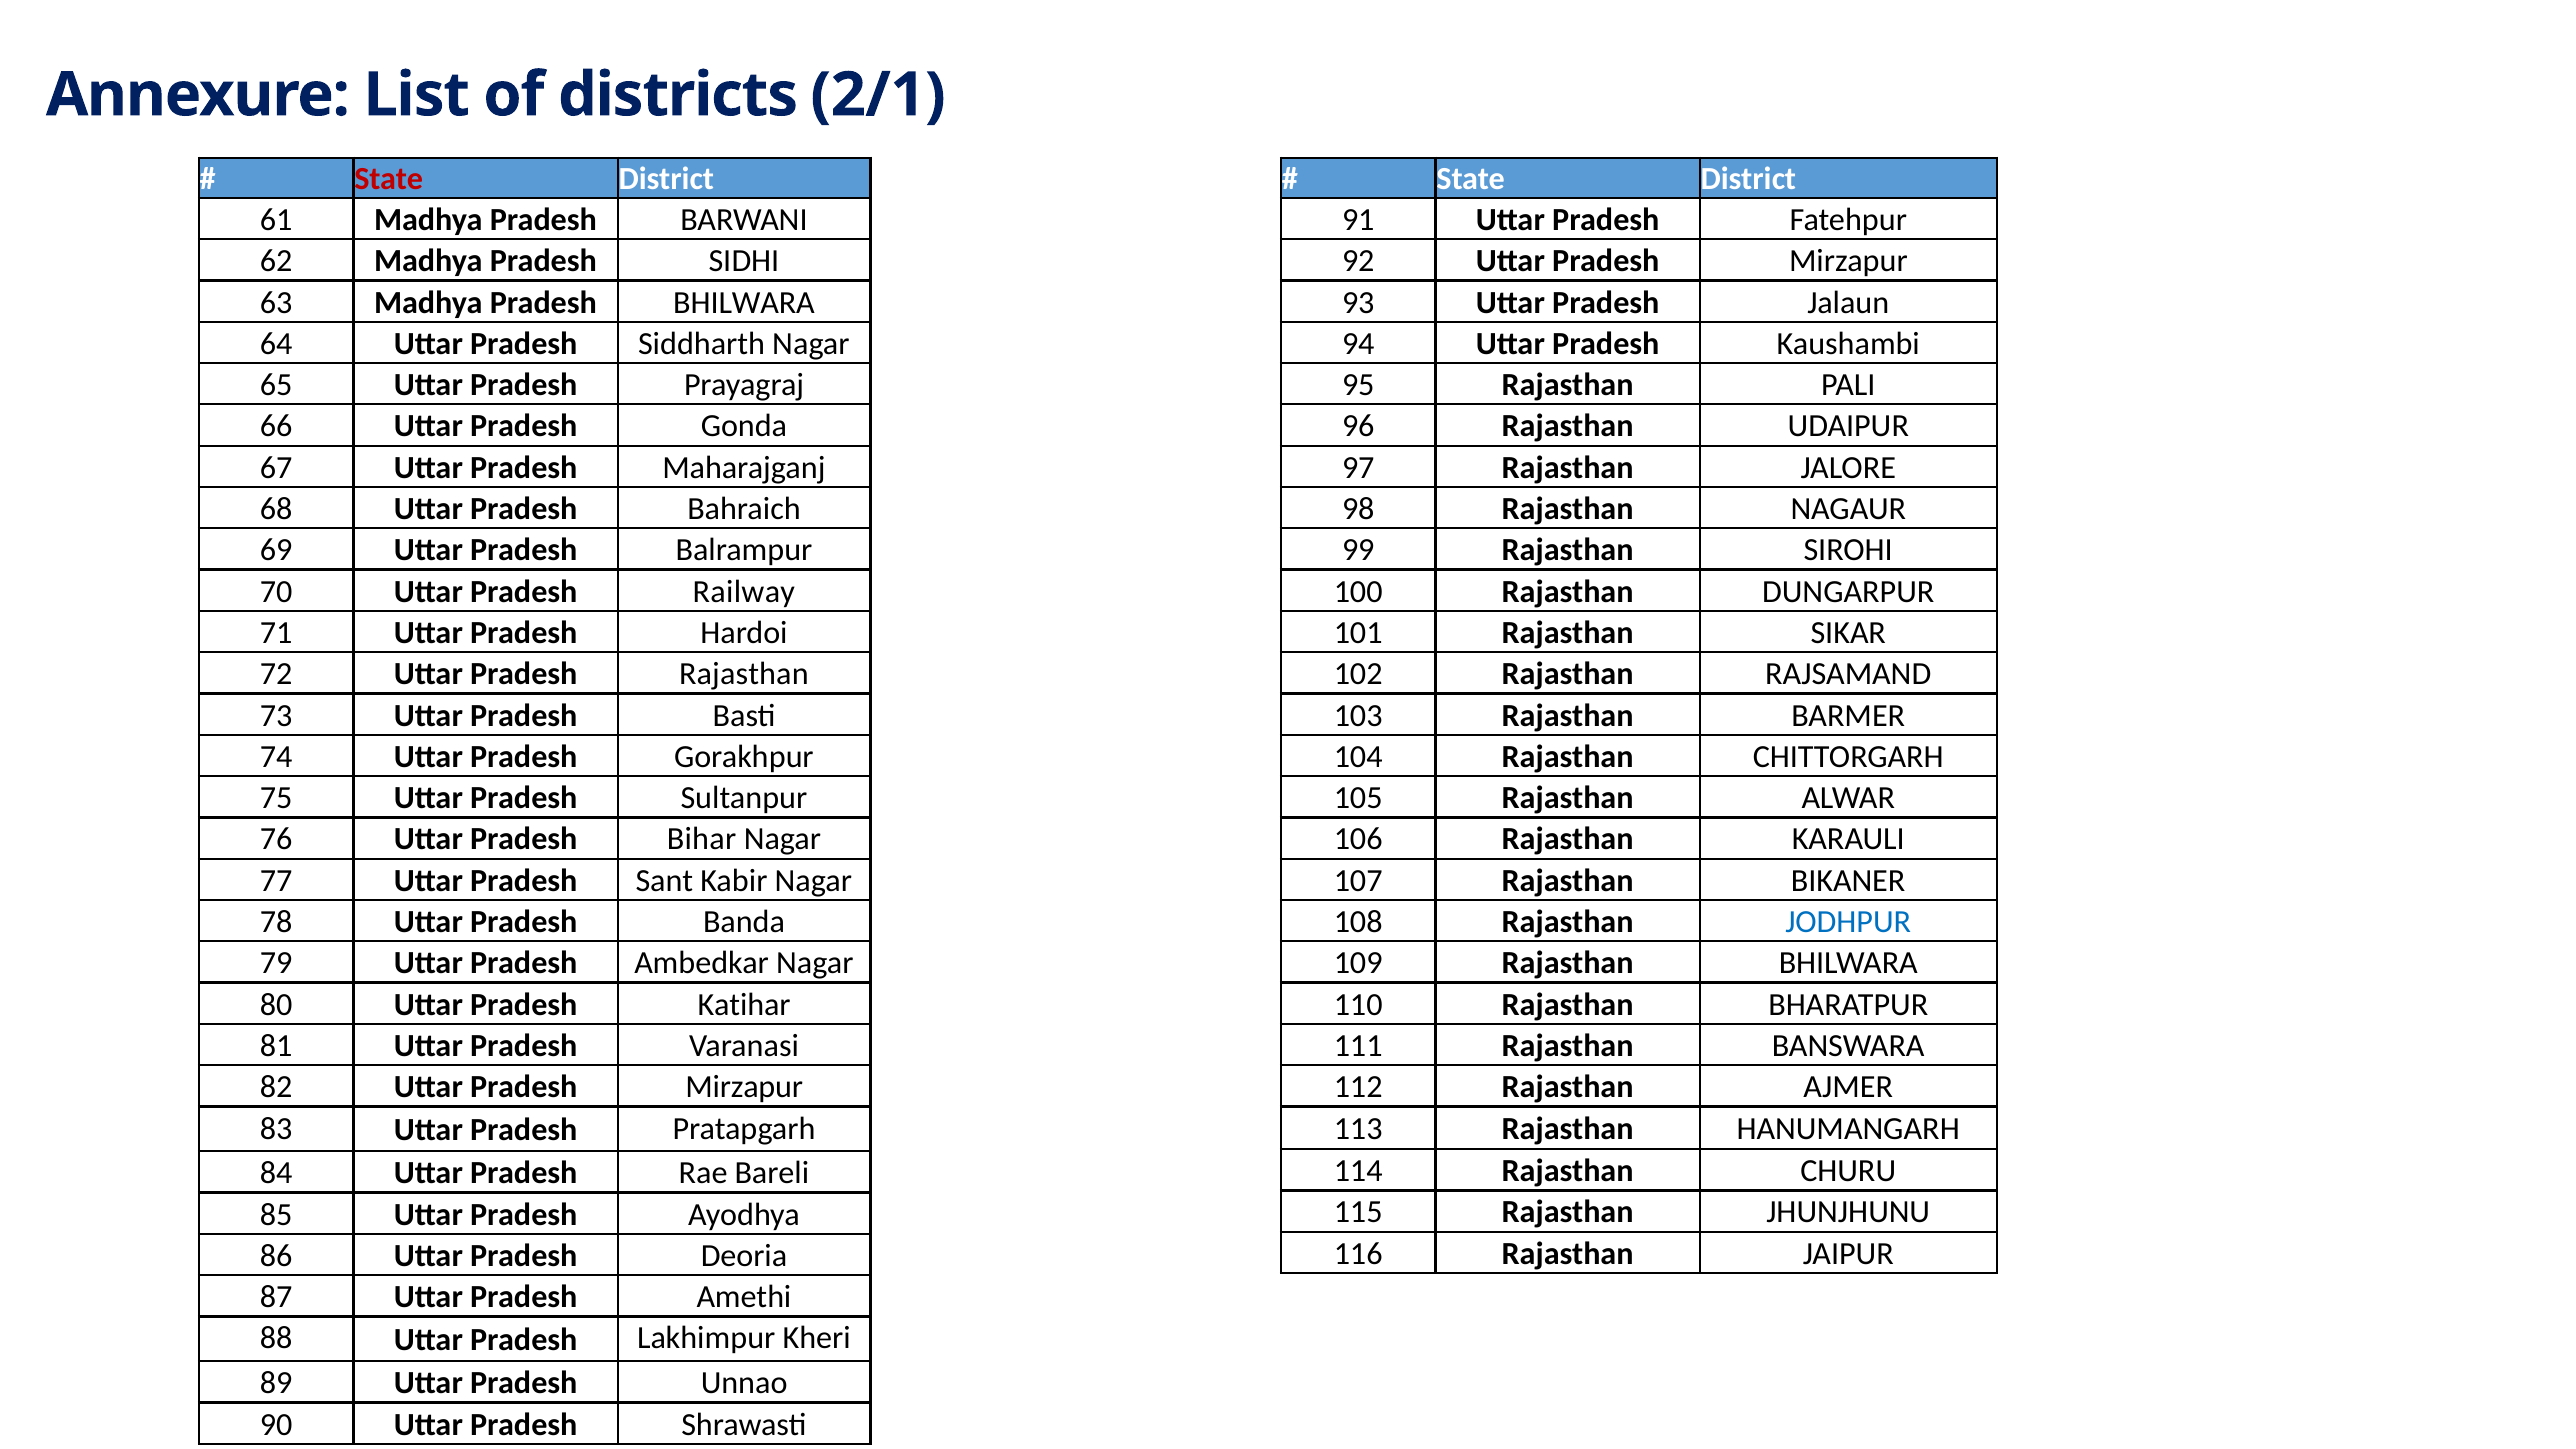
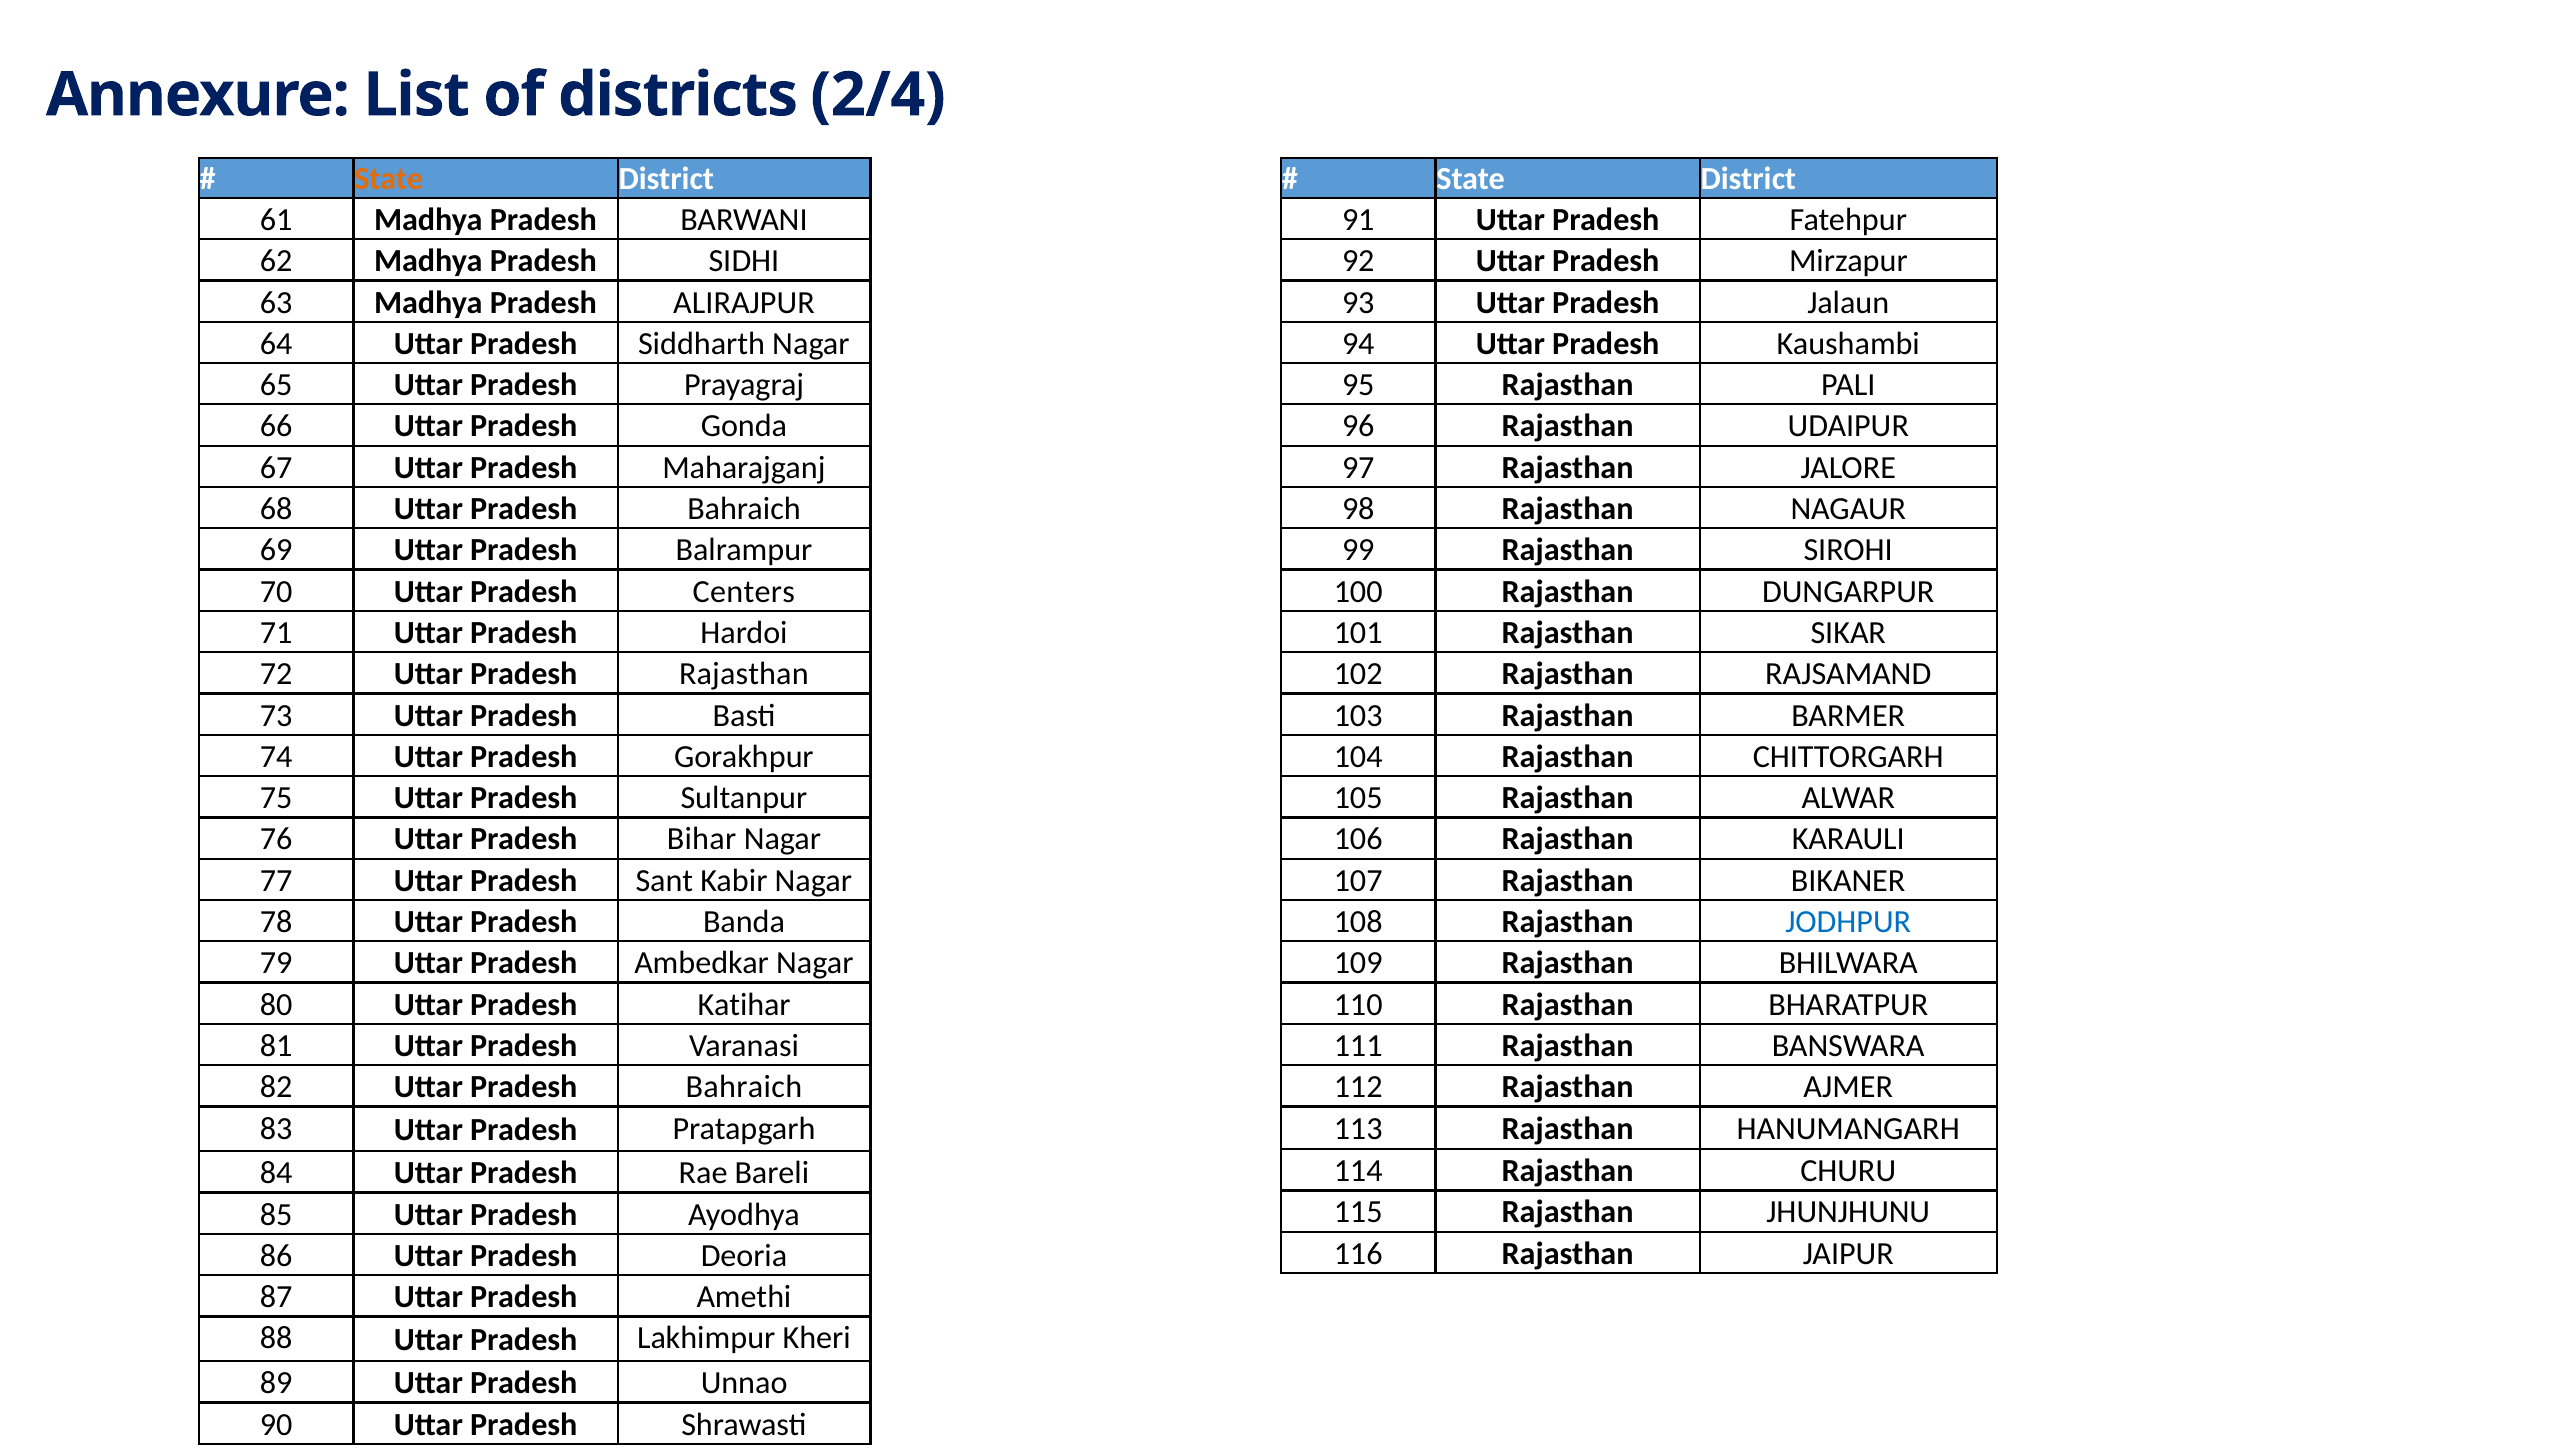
2/1: 2/1 -> 2/4 (878, 95)
State colour: red -> orange (389, 179)
Pradesh BHILWARA: BHILWARA -> ALIRAJPUR (744, 302)
Railway: Railway -> Centers (744, 591)
82 Uttar Pradesh Mirzapur: Mirzapur -> Bahraich (744, 1087)
